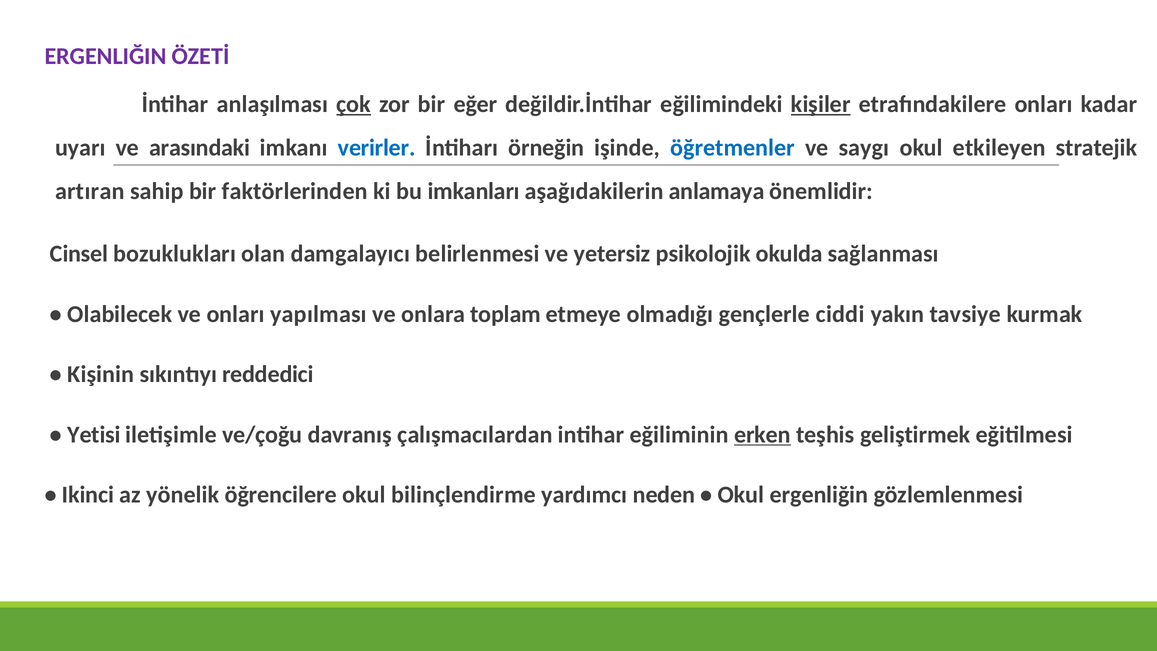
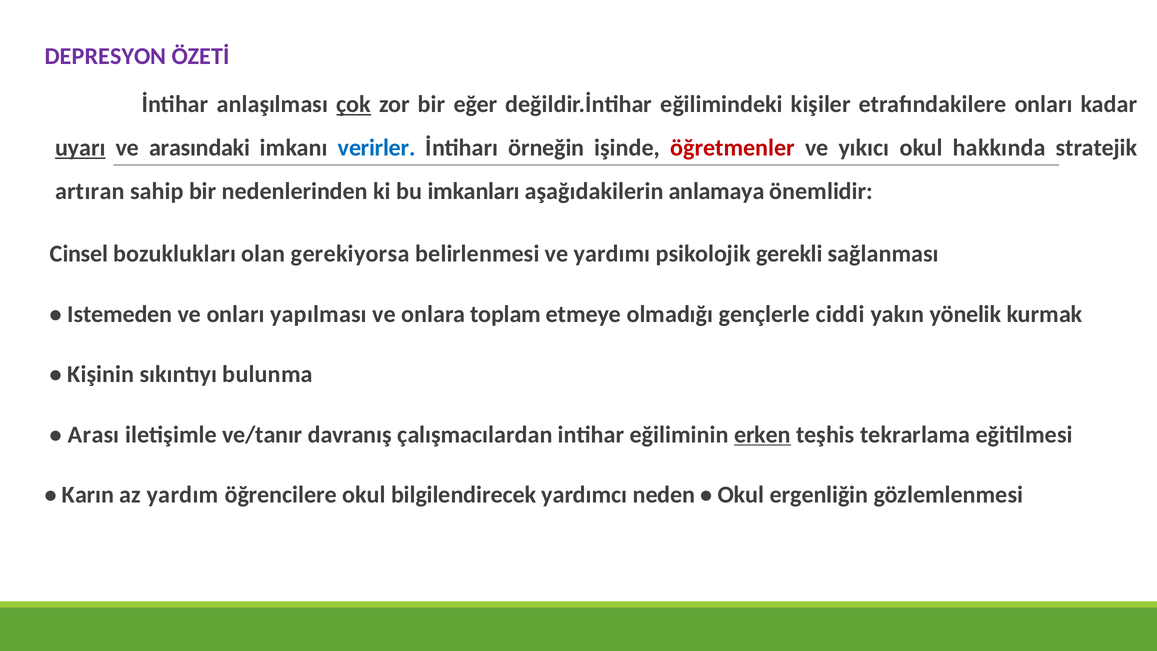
ERGENLIĞIN: ERGENLIĞIN -> DEPRESYON (105, 56)
kişiler underline: present -> none (821, 104)
uyarı underline: none -> present (80, 148)
öğretmenler colour: blue -> red (733, 148)
saygı: saygı -> yıkıcı (864, 148)
etkileyen: etkileyen -> hakkında (999, 148)
faktörlerinden: faktörlerinden -> nedenlerinden (295, 191)
damgalayıcı: damgalayıcı -> gerekiyorsa (350, 254)
yetersiz: yetersiz -> yardımı (612, 254)
okulda: okulda -> gerekli (789, 254)
Olabilecek: Olabilecek -> Istemeden (120, 314)
tavsiye: tavsiye -> yönelik (965, 314)
reddedici: reddedici -> bulunma (268, 374)
Yetisi: Yetisi -> Arası (94, 434)
ve/çoğu: ve/çoğu -> ve/tanır (262, 434)
geliştirmek: geliştirmek -> tekrarlama (915, 434)
Ikinci: Ikinci -> Karın (88, 495)
yönelik: yönelik -> yardım (183, 495)
bilinçlendirme: bilinçlendirme -> bilgilendirecek (464, 495)
